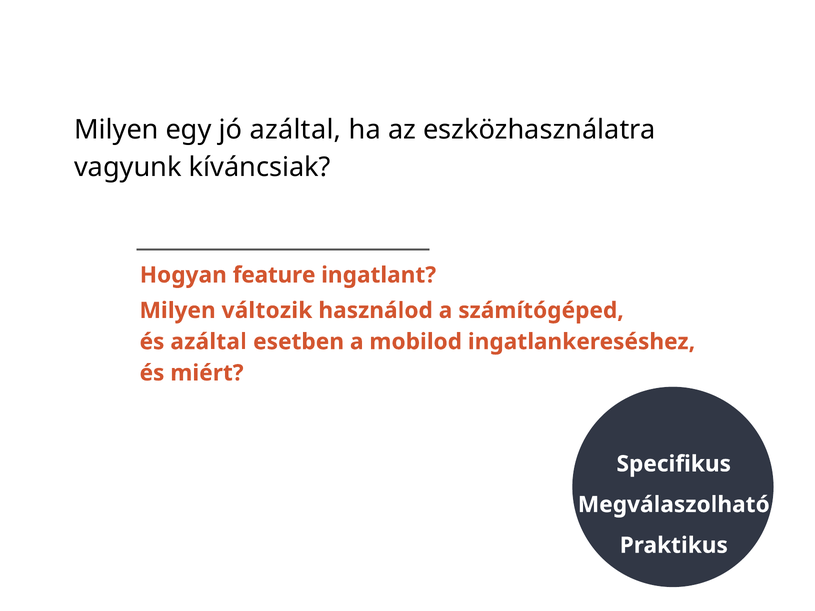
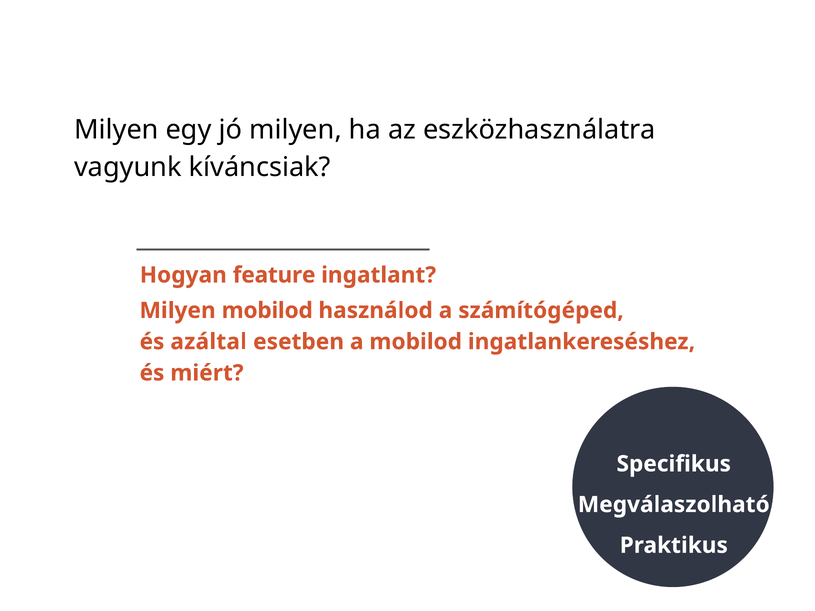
jó azáltal: azáltal -> milyen (296, 130)
Milyen változik: változik -> mobilod (267, 311)
